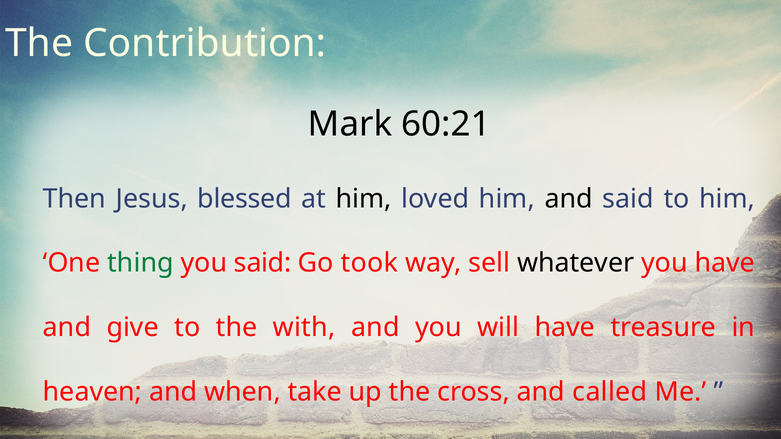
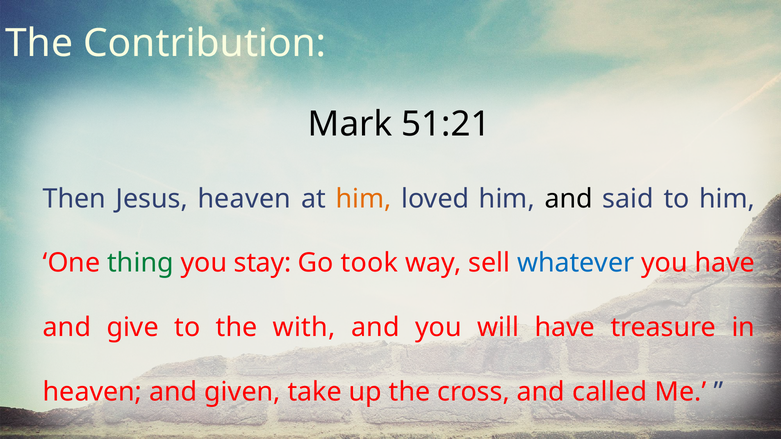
60:21: 60:21 -> 51:21 (446, 124)
Jesus blessed: blessed -> heaven (244, 199)
him colour: black -> orange (364, 199)
you said: said -> stay (263, 263)
whatever colour: black -> blue (576, 263)
when: when -> given (242, 392)
